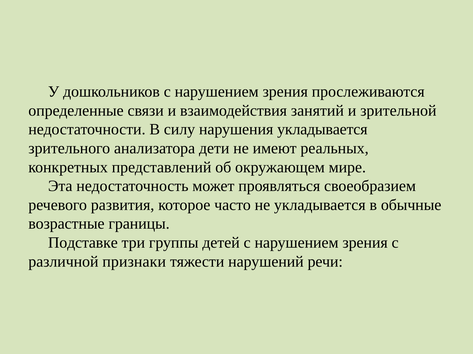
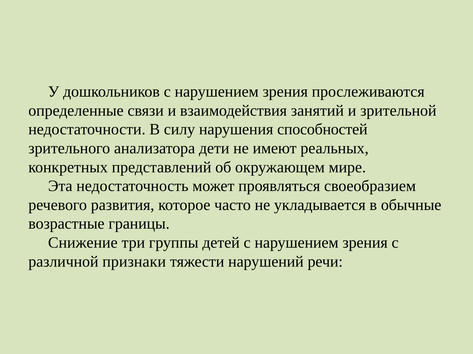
нарушения укладывается: укладывается -> способностей (322, 130)
Подставке: Подставке -> Снижение (83, 243)
